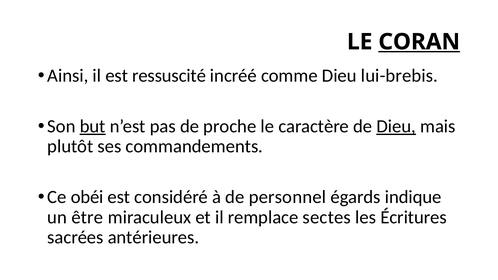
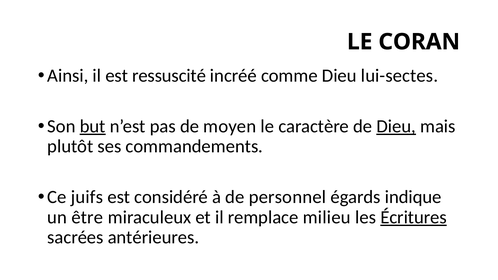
CORAN underline: present -> none (419, 42)
lui-brebis: lui-brebis -> lui-sectes (400, 76)
proche: proche -> moyen (230, 126)
obéi: obéi -> juifs (87, 197)
sectes: sectes -> milieu (327, 217)
Écritures underline: none -> present (414, 217)
